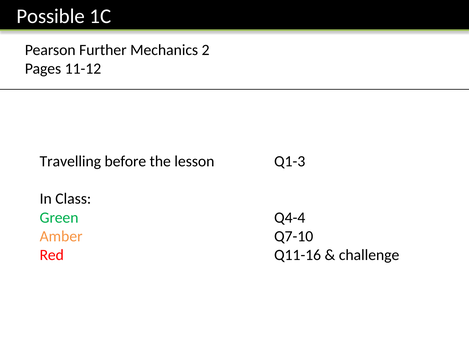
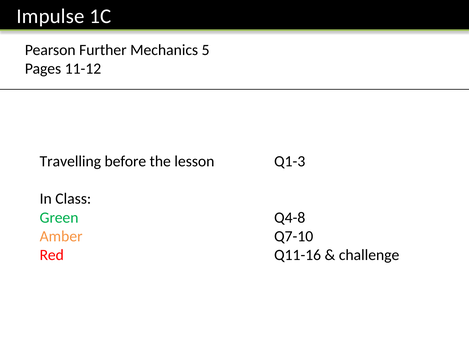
Possible: Possible -> Impulse (51, 16)
2: 2 -> 5 (206, 50)
Q4-4: Q4-4 -> Q4-8 (290, 217)
